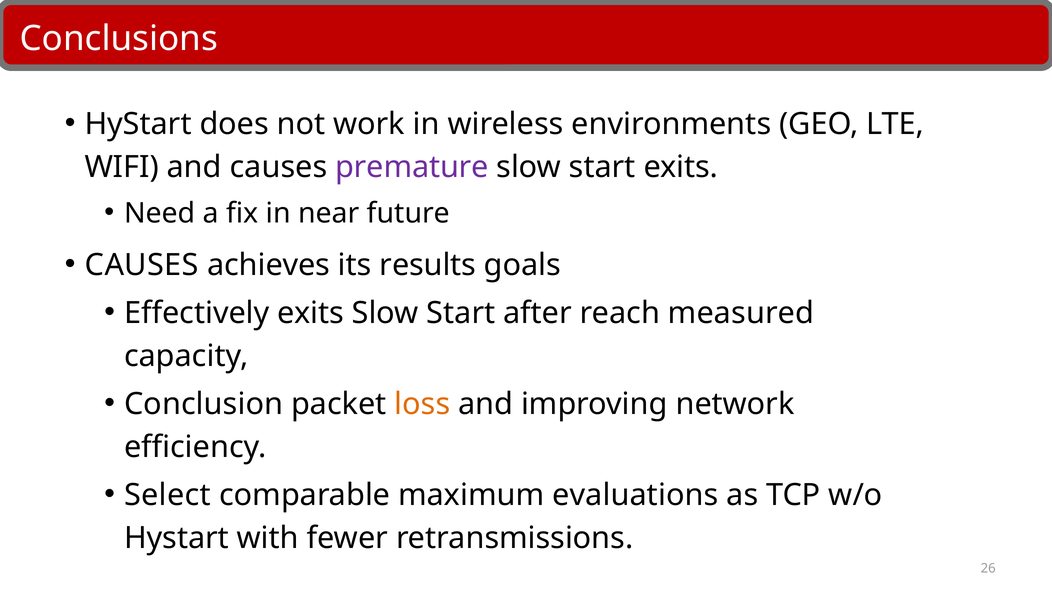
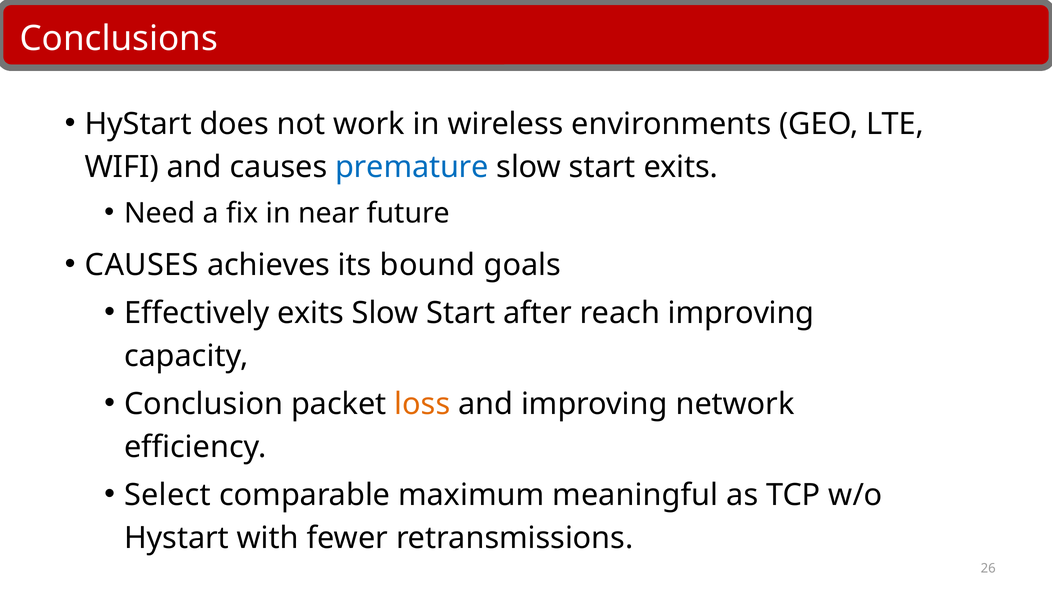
premature colour: purple -> blue (412, 167)
results: results -> bound (428, 265)
reach measured: measured -> improving (741, 313)
evaluations: evaluations -> meaningful (635, 495)
